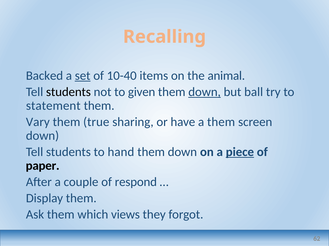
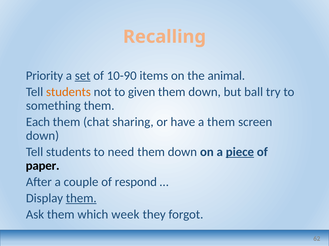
Backed: Backed -> Priority (45, 76)
10-40: 10-40 -> 10-90 (122, 76)
students colour: black -> orange (68, 92)
down underline: present -> none (205, 92)
statement: statement -> something (53, 106)
Vary: Vary -> Each (38, 122)
true: true -> chat (96, 122)
hand: hand -> need (121, 152)
them underline: none -> present (81, 199)
views: views -> week (125, 215)
